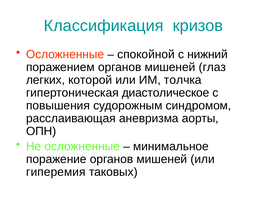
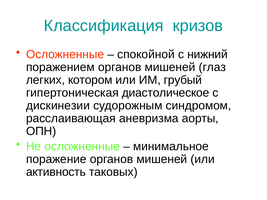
которой: которой -> котором (90, 80)
толчка: толчка -> грубый (183, 80)
повышения: повышения -> дискинезии (58, 106)
гиперемия: гиперемия -> активность (56, 172)
